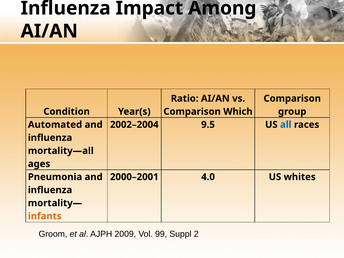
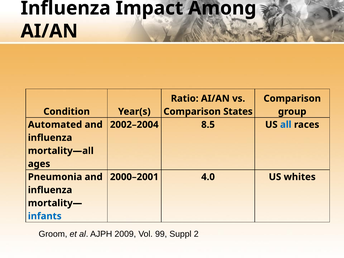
Which: Which -> States (238, 112)
9.5: 9.5 -> 8.5 (208, 125)
infants colour: orange -> blue (45, 216)
